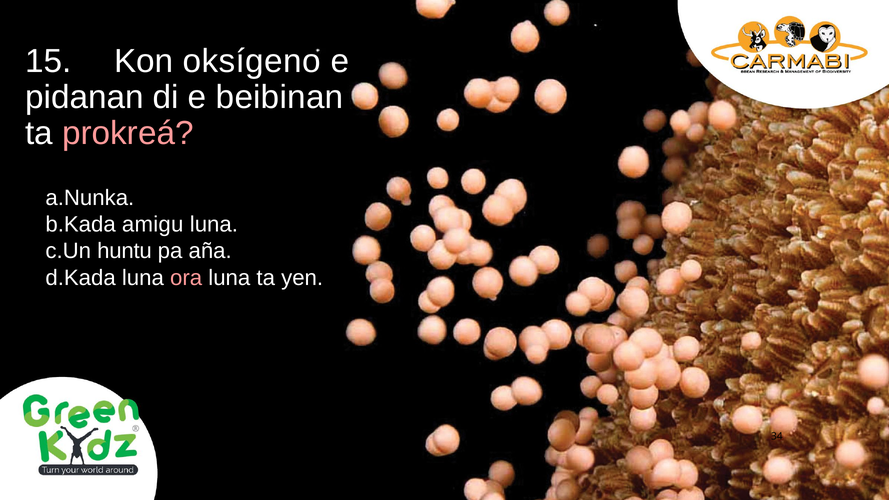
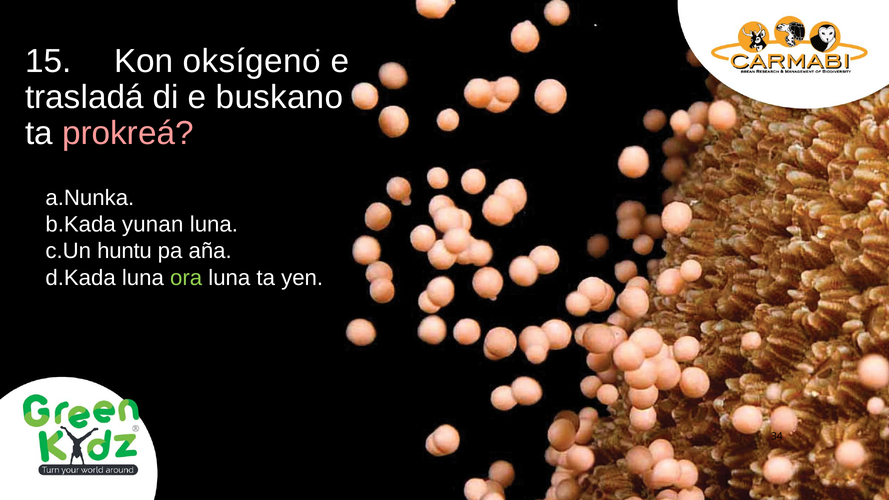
pidanan: pidanan -> trasladá (84, 97)
beibinan: beibinan -> buskano (280, 97)
amigu: amigu -> yunan (153, 224)
ora colour: pink -> light green (186, 278)
